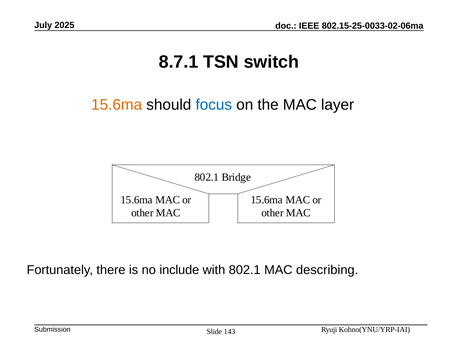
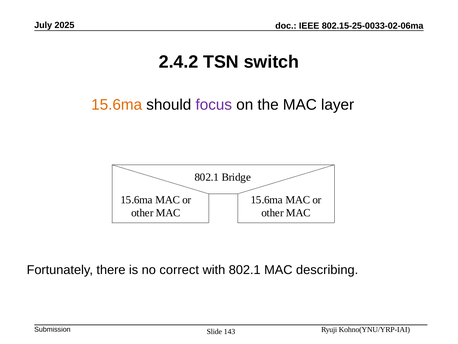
8.7.1: 8.7.1 -> 2.4.2 (179, 62)
focus colour: blue -> purple (214, 105)
include: include -> correct (179, 270)
